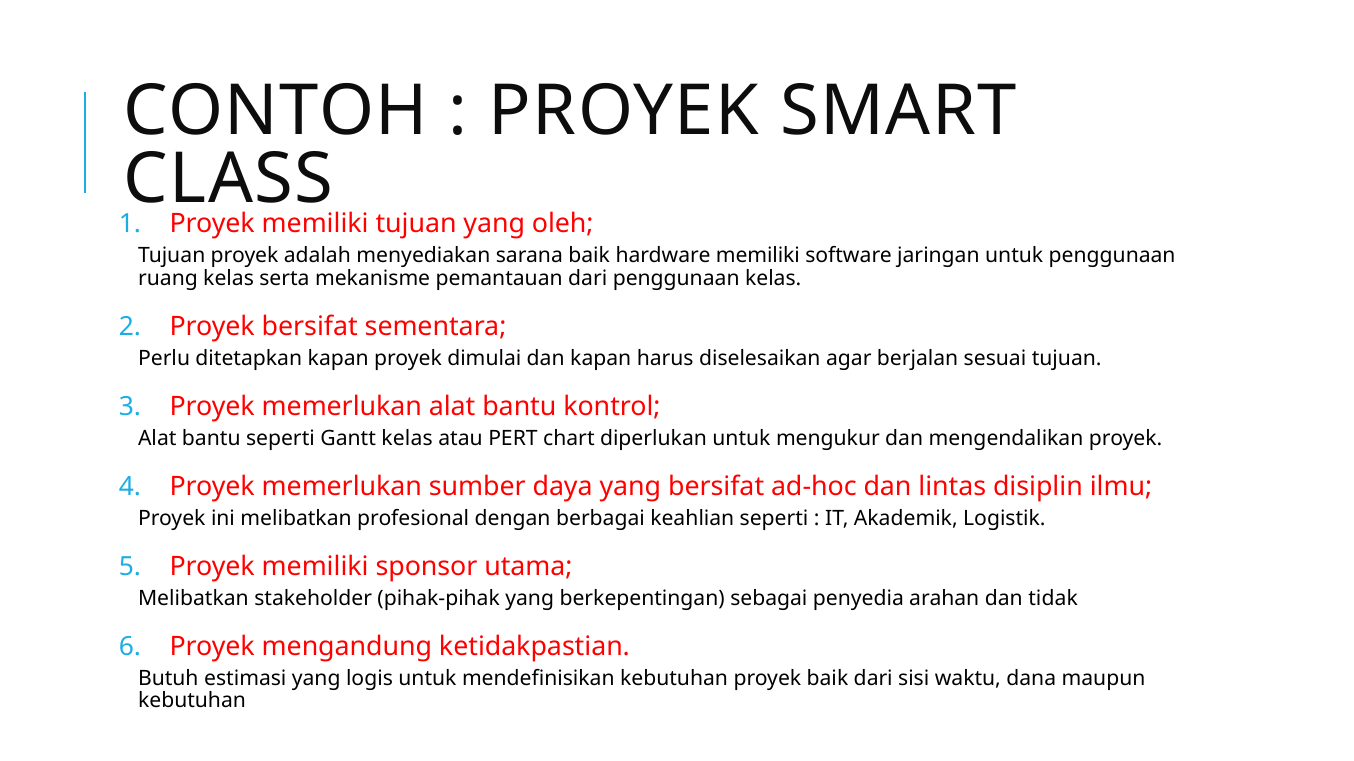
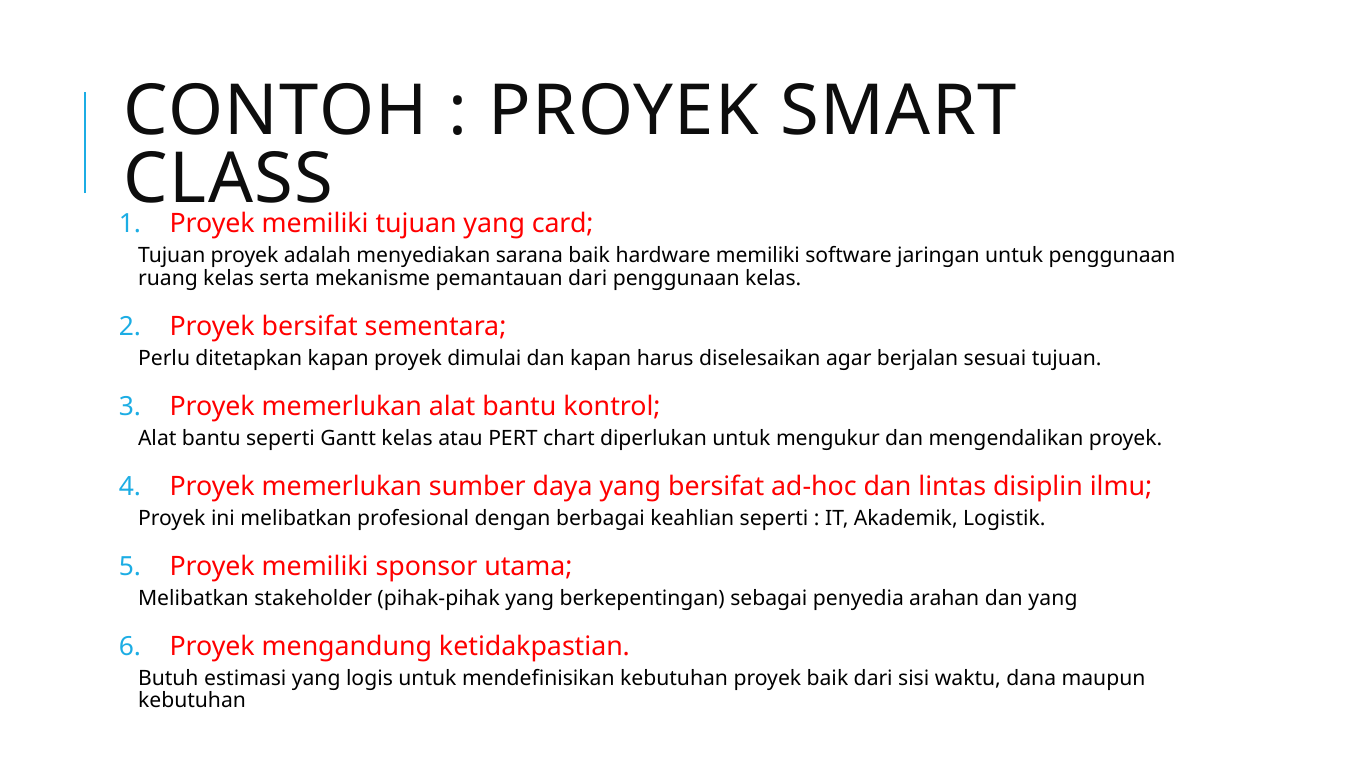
oleh: oleh -> card (563, 224)
dan tidak: tidak -> yang (1053, 599)
